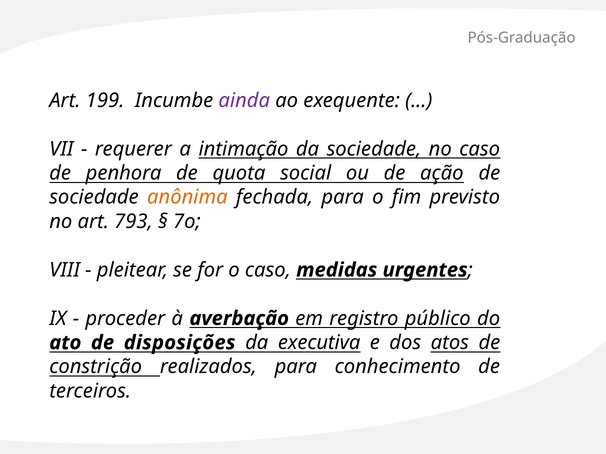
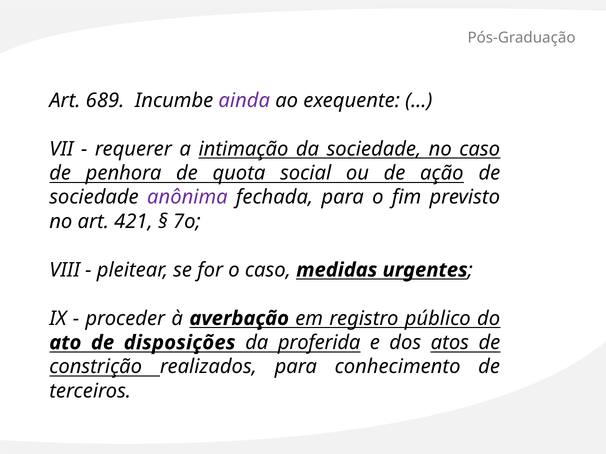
199: 199 -> 689 (105, 101)
anônima colour: orange -> purple (187, 198)
793: 793 -> 421 (133, 222)
executiva: executiva -> proferida (319, 343)
